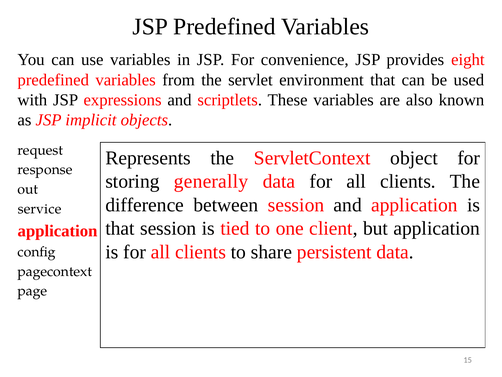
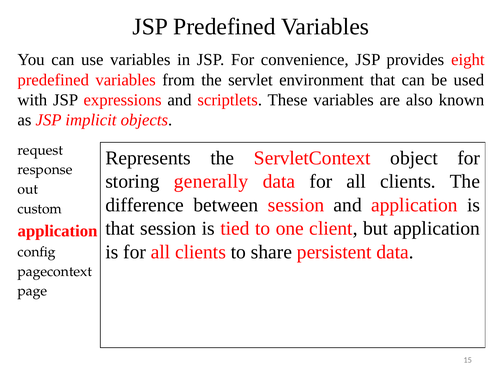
service: service -> custom (40, 209)
